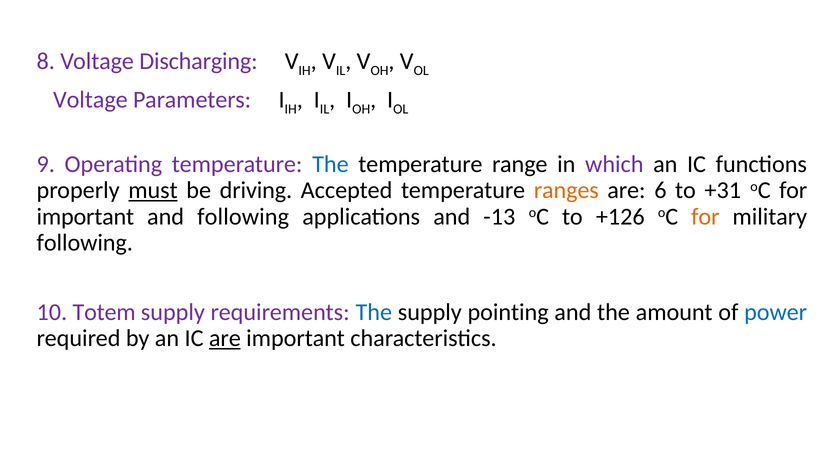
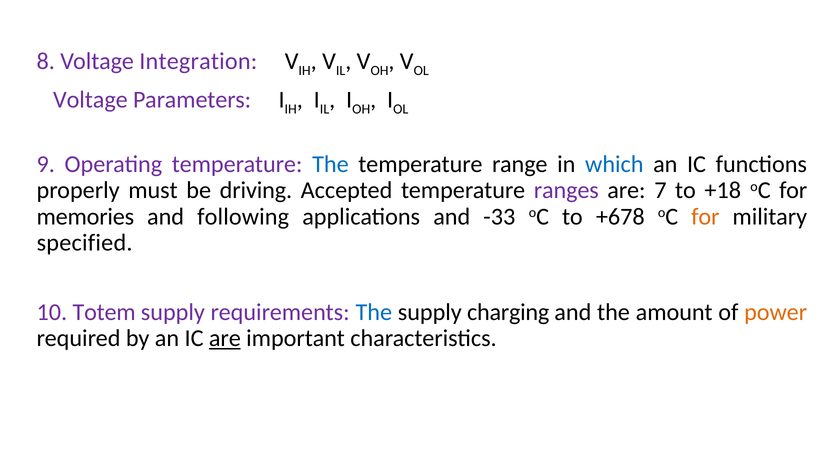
Discharging: Discharging -> Integration (198, 61)
which colour: purple -> blue (614, 164)
must underline: present -> none (153, 190)
ranges colour: orange -> purple (566, 190)
6: 6 -> 7 (660, 190)
+31: +31 -> +18 (723, 190)
important: important -> memories (85, 217)
-13: -13 -> -33 (499, 217)
+126: +126 -> +678 (620, 217)
following: following -> specified (85, 243)
pointing: pointing -> charging (508, 312)
power colour: blue -> orange (776, 312)
